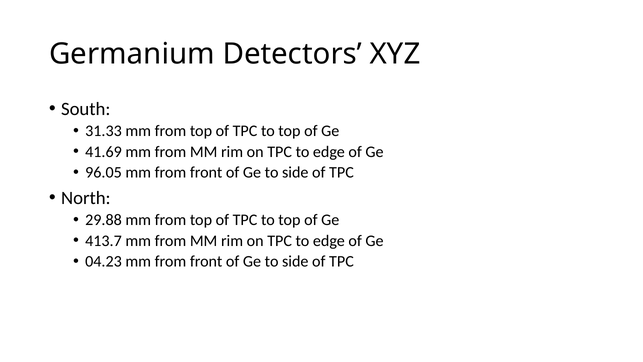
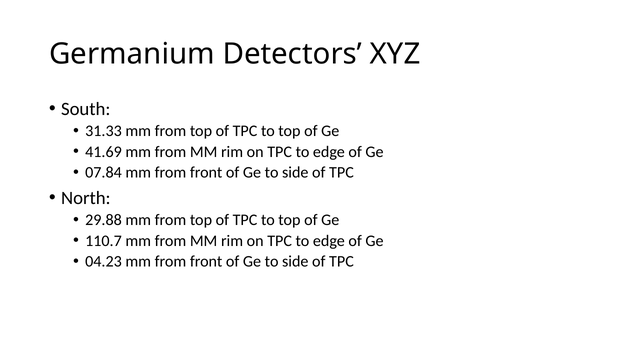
96.05: 96.05 -> 07.84 (103, 172)
413.7: 413.7 -> 110.7 (103, 241)
